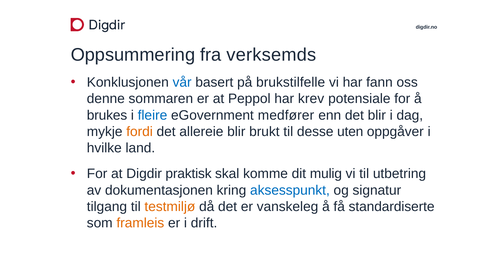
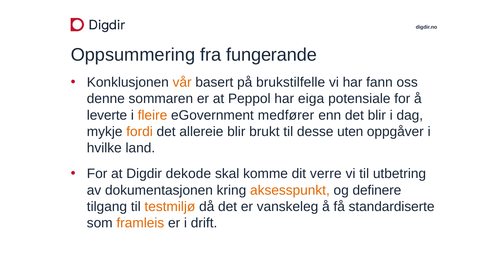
verksemds: verksemds -> fungerande (272, 55)
vår colour: blue -> orange (182, 83)
krev: krev -> eiga (311, 99)
brukes: brukes -> leverte (107, 115)
fleire colour: blue -> orange (152, 115)
praktisk: praktisk -> dekode (188, 174)
mulig: mulig -> verre (326, 174)
aksesspunkt colour: blue -> orange (290, 190)
signatur: signatur -> definere (377, 190)
